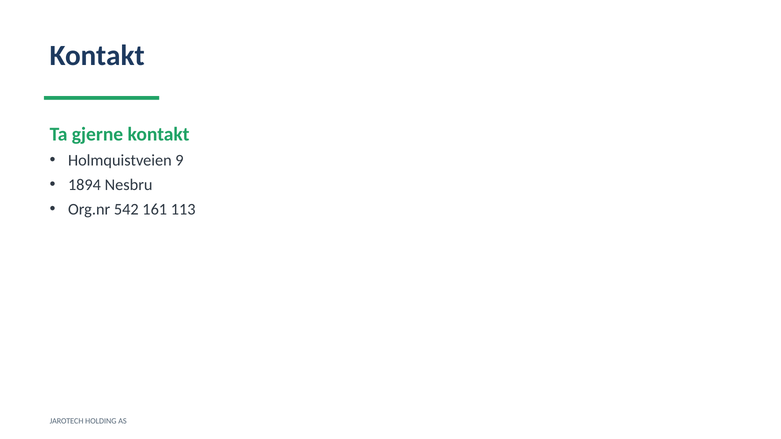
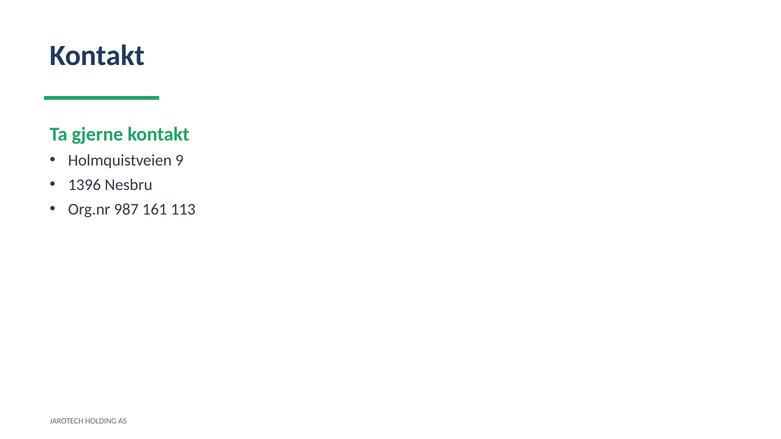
1894: 1894 -> 1396 (84, 185)
542: 542 -> 987 (126, 209)
